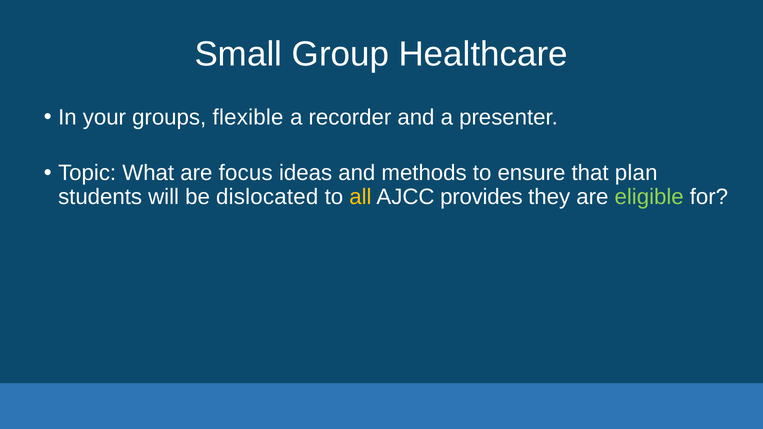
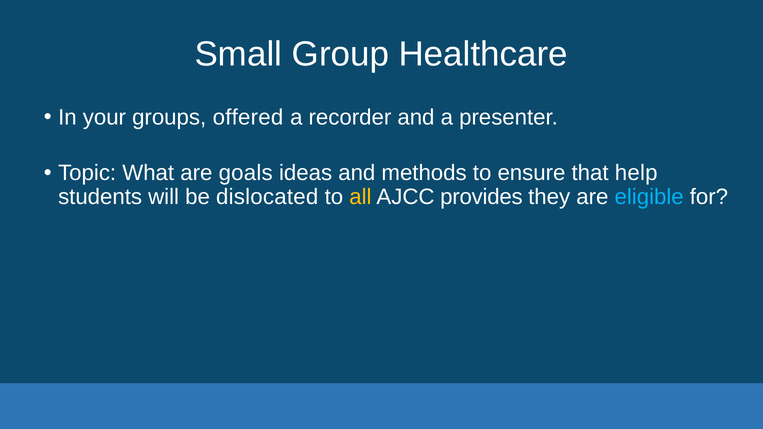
flexible: flexible -> offered (248, 117)
focus: focus -> goals (246, 173)
plan: plan -> help (636, 173)
eligible colour: light green -> light blue (649, 197)
